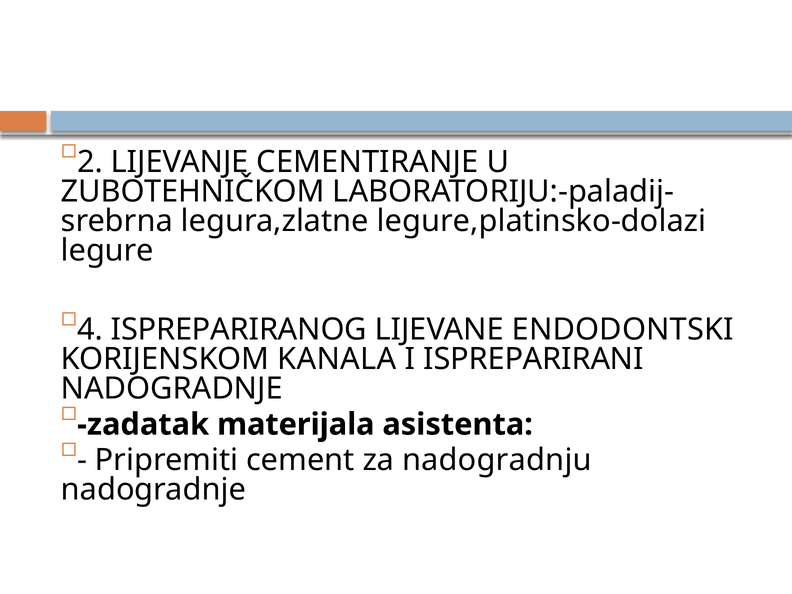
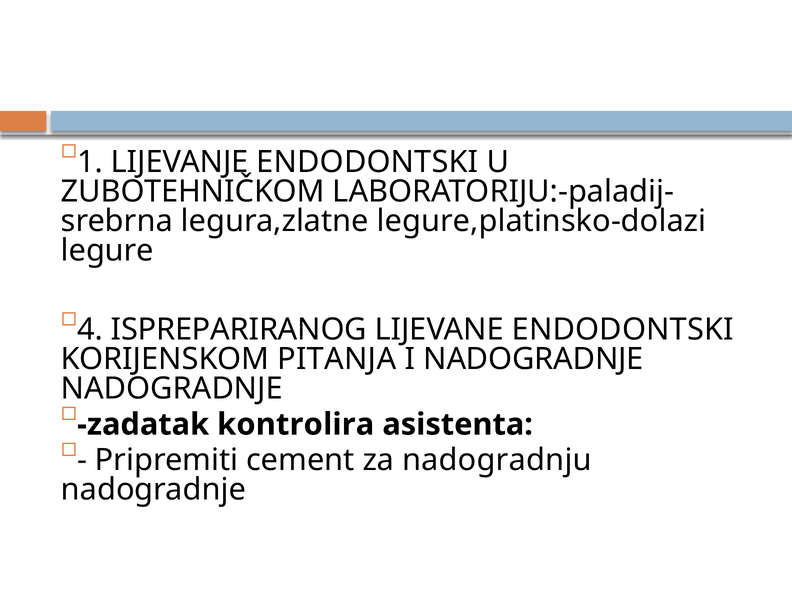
2: 2 -> 1 (90, 162)
LIJEVANJE CEMENTIRANJE: CEMENTIRANJE -> ENDODONTSKI (367, 162)
KANALA: KANALA -> PITANJA (337, 359)
I ISPREPARIRANI: ISPREPARIRANI -> NADOGRADNJE (533, 359)
materijala: materijala -> kontrolira (296, 424)
